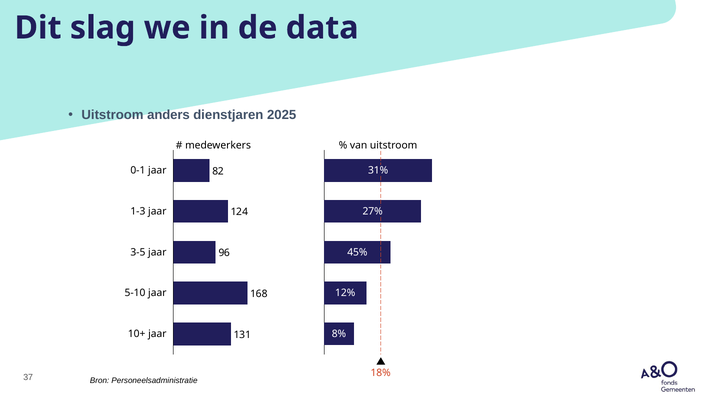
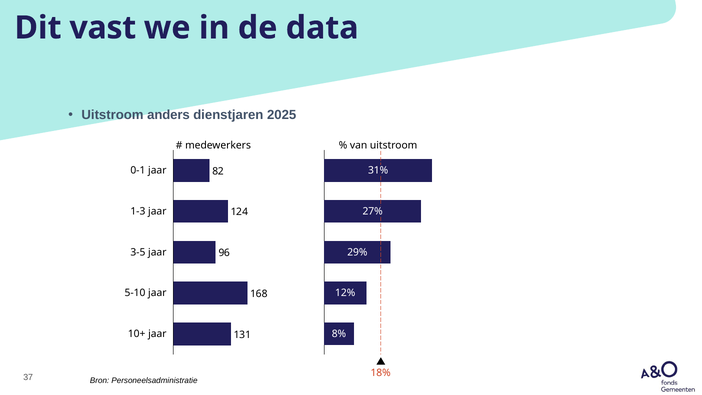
slag: slag -> vast (103, 28)
45%: 45% -> 29% (357, 252)
